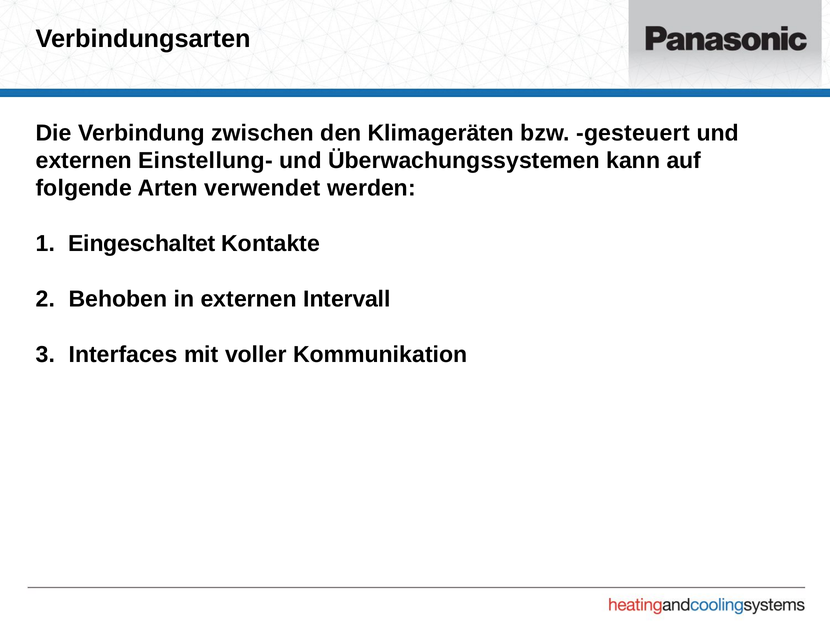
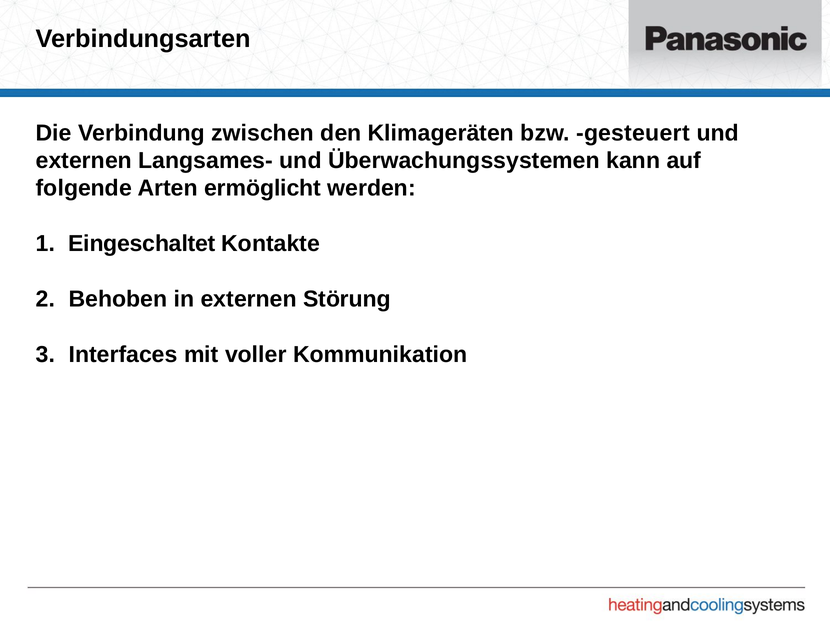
Einstellung-: Einstellung- -> Langsames- (206, 161)
verwendet: verwendet -> ermöglicht (263, 188)
Intervall: Intervall -> Störung (347, 299)
